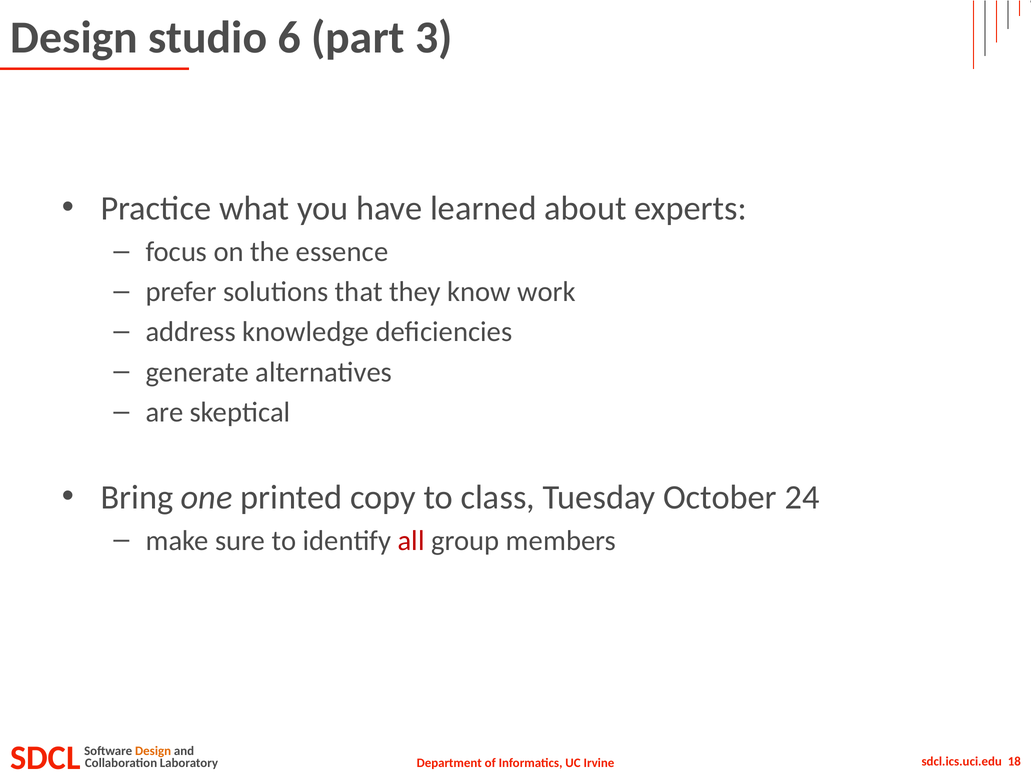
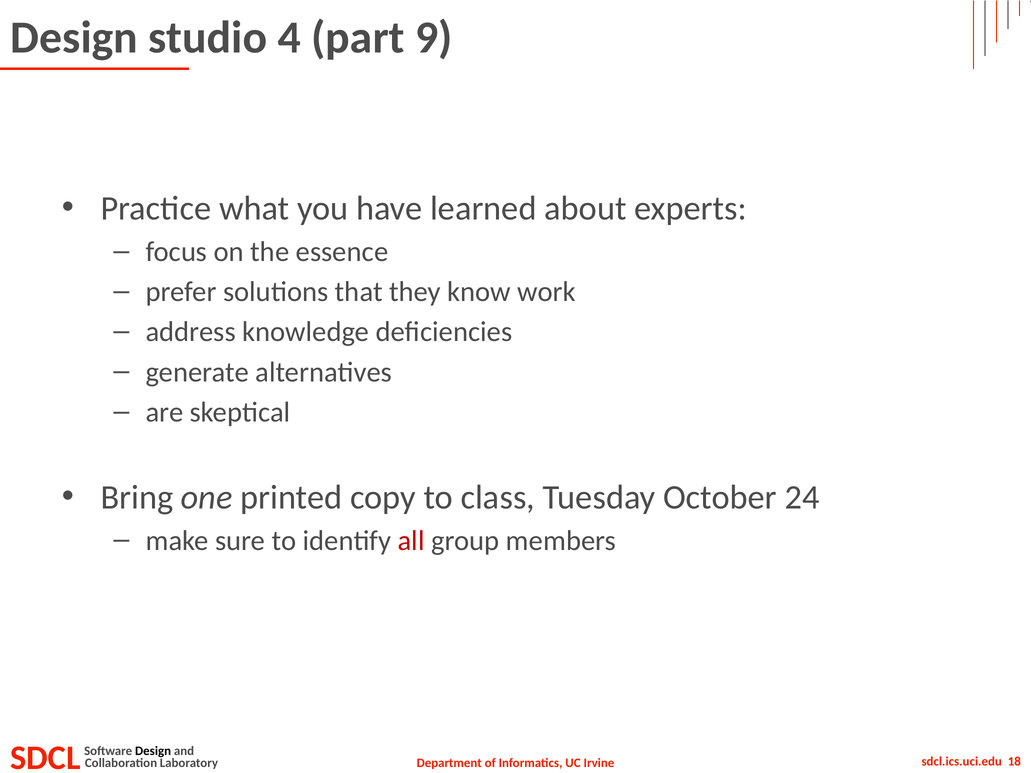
6: 6 -> 4 (289, 38)
3: 3 -> 9 (434, 38)
Design colour: orange -> black (153, 751)
